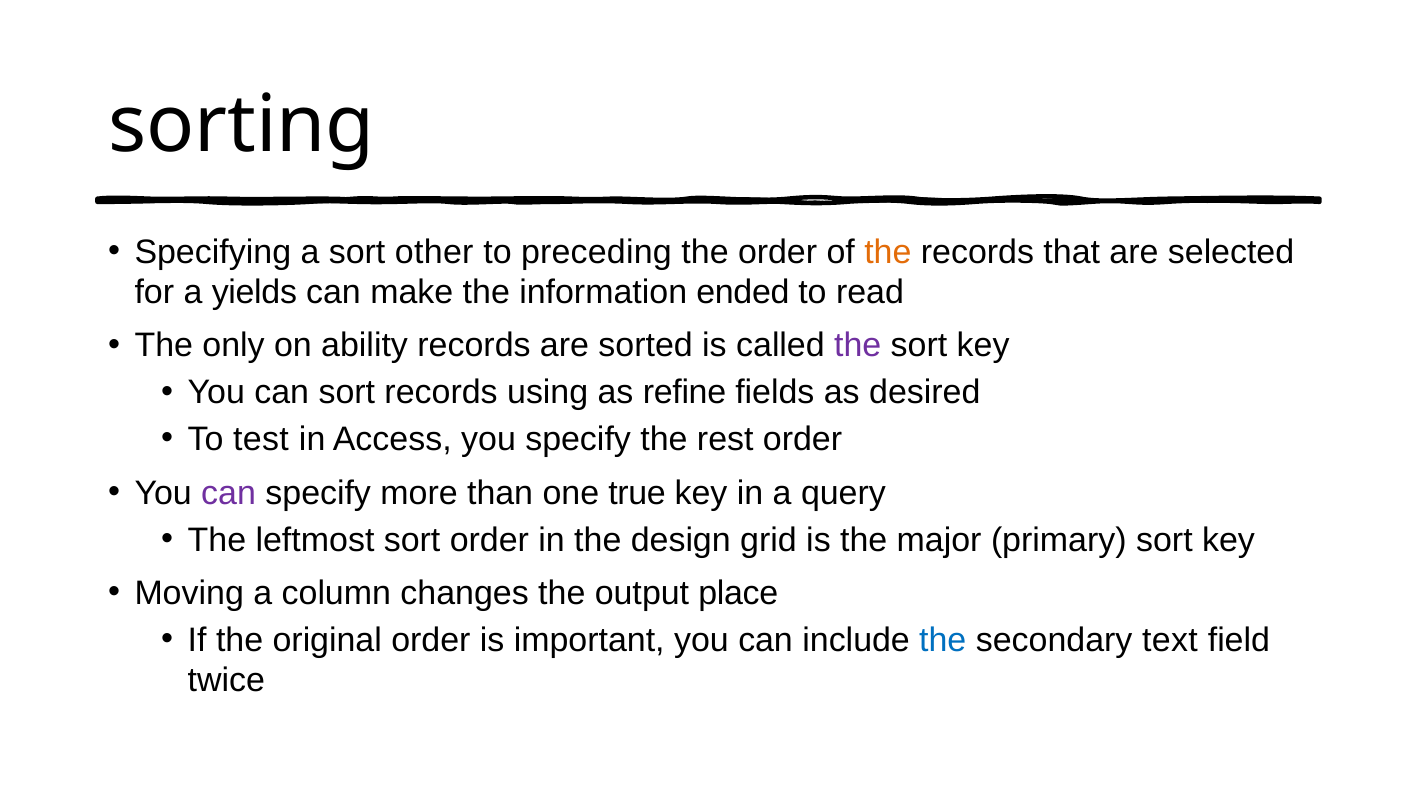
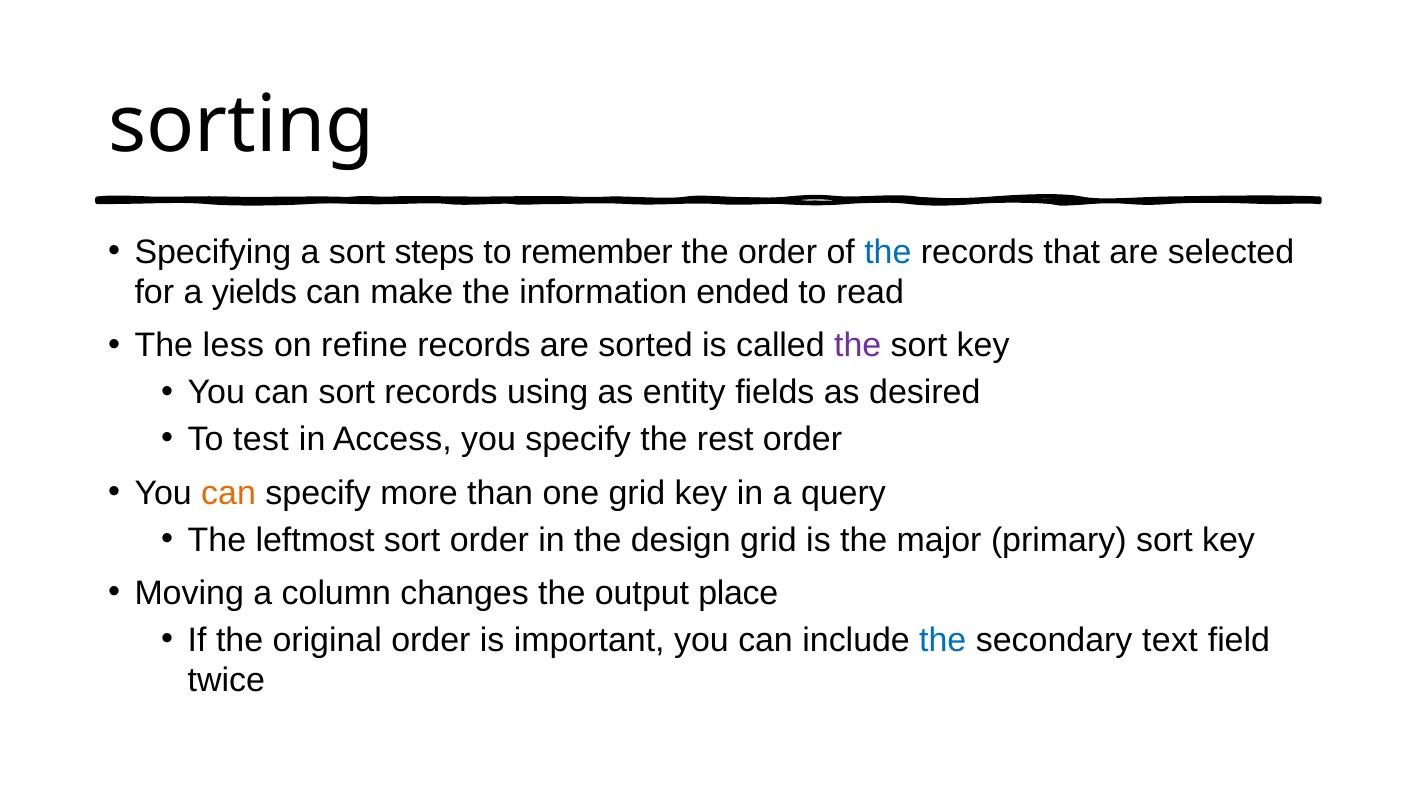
other: other -> steps (435, 252)
preceding: preceding -> remember (597, 252)
the colour: orange -> blue (888, 252)
only: only -> less (233, 346)
ability: ability -> refine (364, 346)
refine: refine -> entity (684, 393)
can colour: purple -> orange (229, 493)
one true: true -> grid (637, 493)
